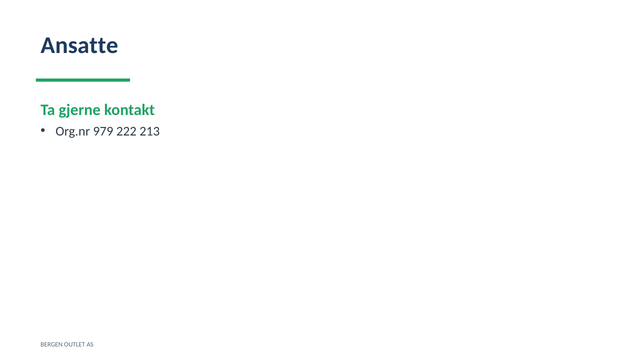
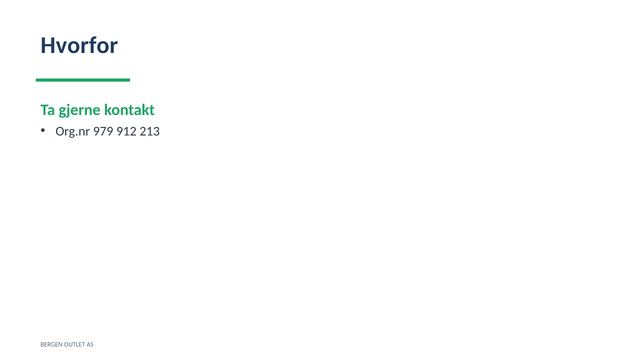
Ansatte: Ansatte -> Hvorfor (79, 46)
222: 222 -> 912 (126, 131)
